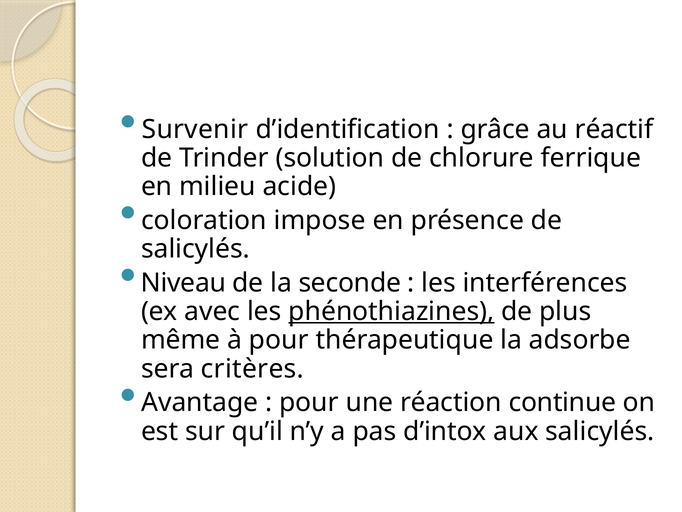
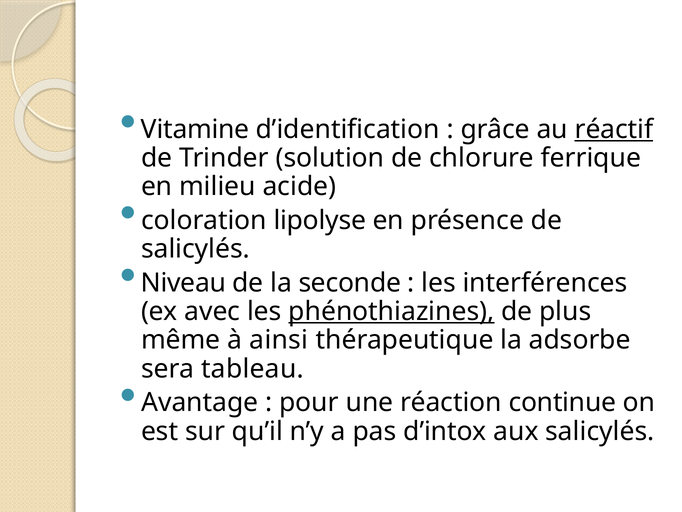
Survenir: Survenir -> Vitamine (195, 129)
réactif underline: none -> present (614, 129)
impose: impose -> lipolyse (320, 220)
à pour: pour -> ainsi (279, 340)
critères: critères -> tableau (252, 369)
